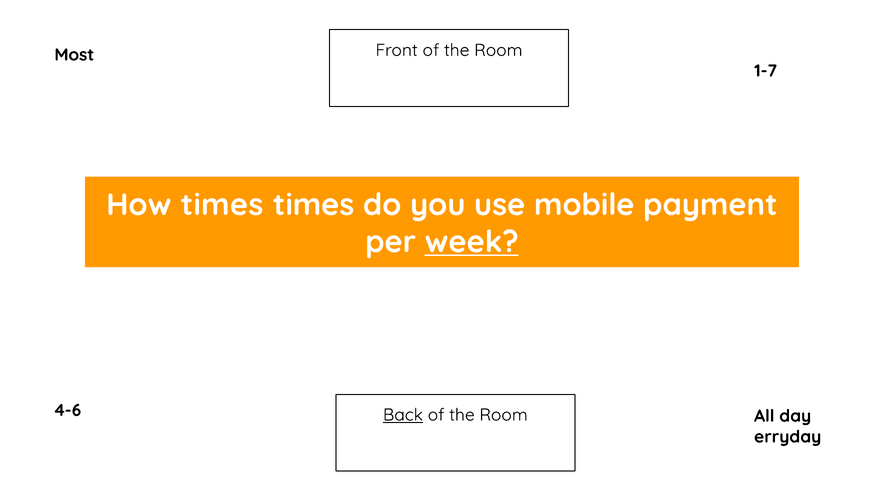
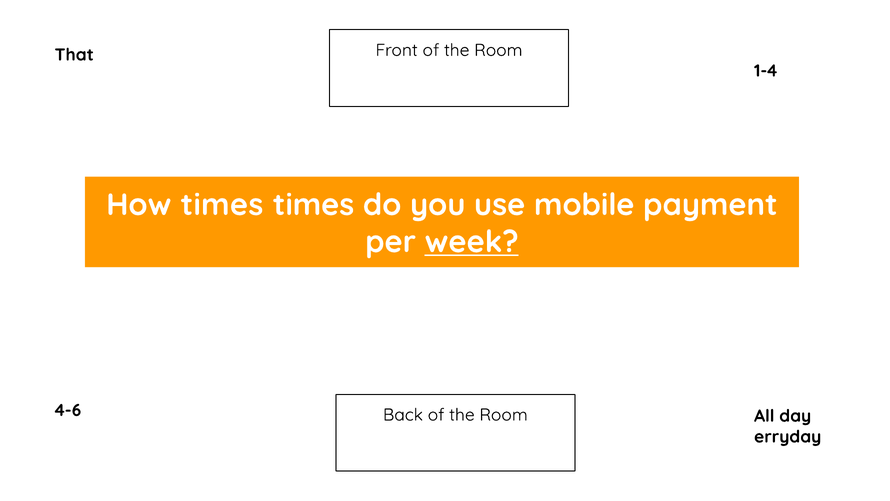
Most: Most -> That (74, 55)
1-7: 1-7 -> 1-4 (766, 71)
Back underline: present -> none (403, 415)
